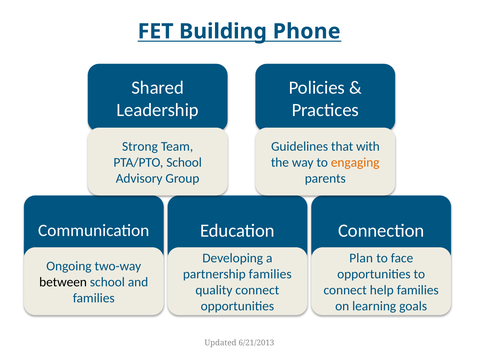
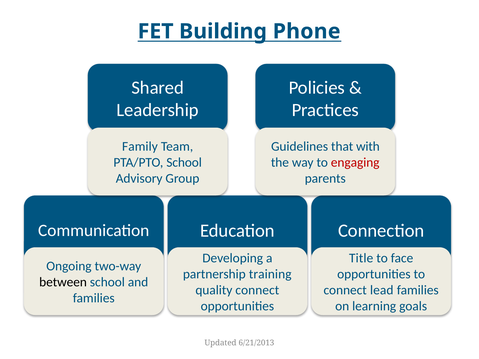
Strong: Strong -> Family (140, 147)
engaging colour: orange -> red (355, 163)
Plan: Plan -> Title (361, 258)
partnership families: families -> training (270, 274)
help: help -> lead (382, 290)
